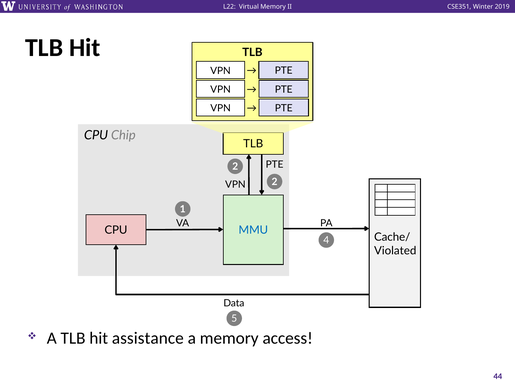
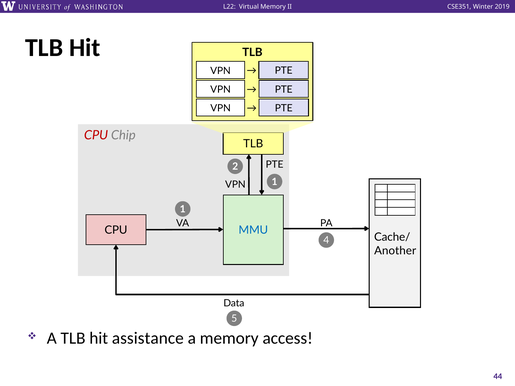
CPU colour: black -> red (96, 135)
VPN 2: 2 -> 1 (275, 182)
Violated: Violated -> Another (395, 251)
